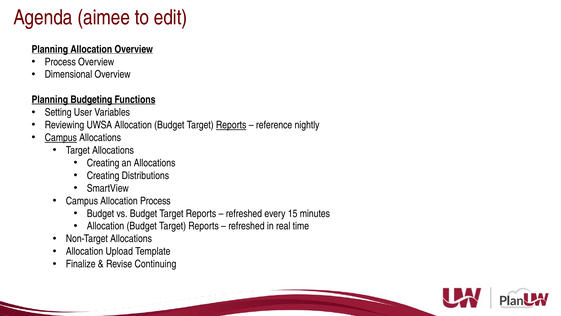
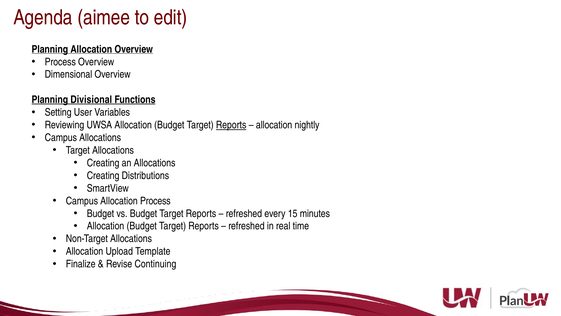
Budgeting: Budgeting -> Divisional (91, 100)
reference: reference -> allocation (274, 125)
Campus underline: present -> none (61, 138)
